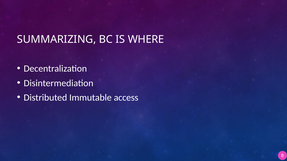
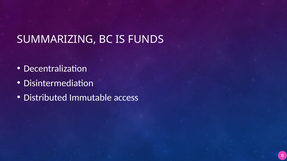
WHERE: WHERE -> FUNDS (146, 39)
